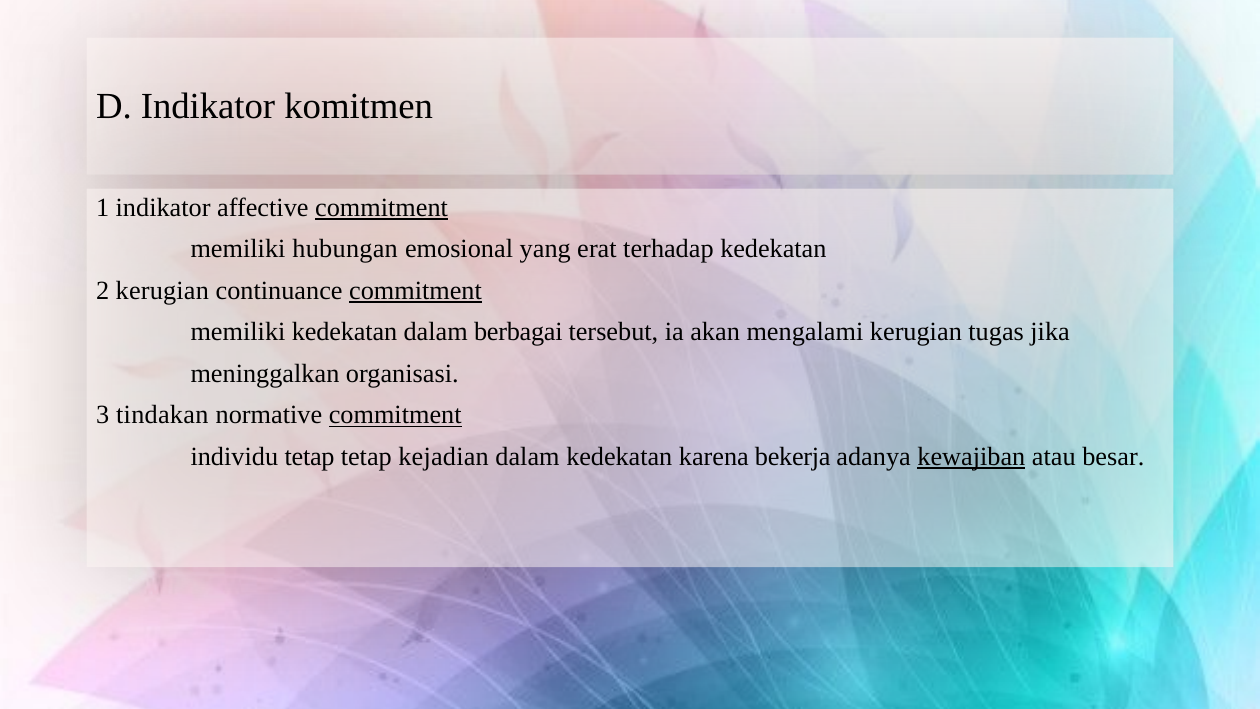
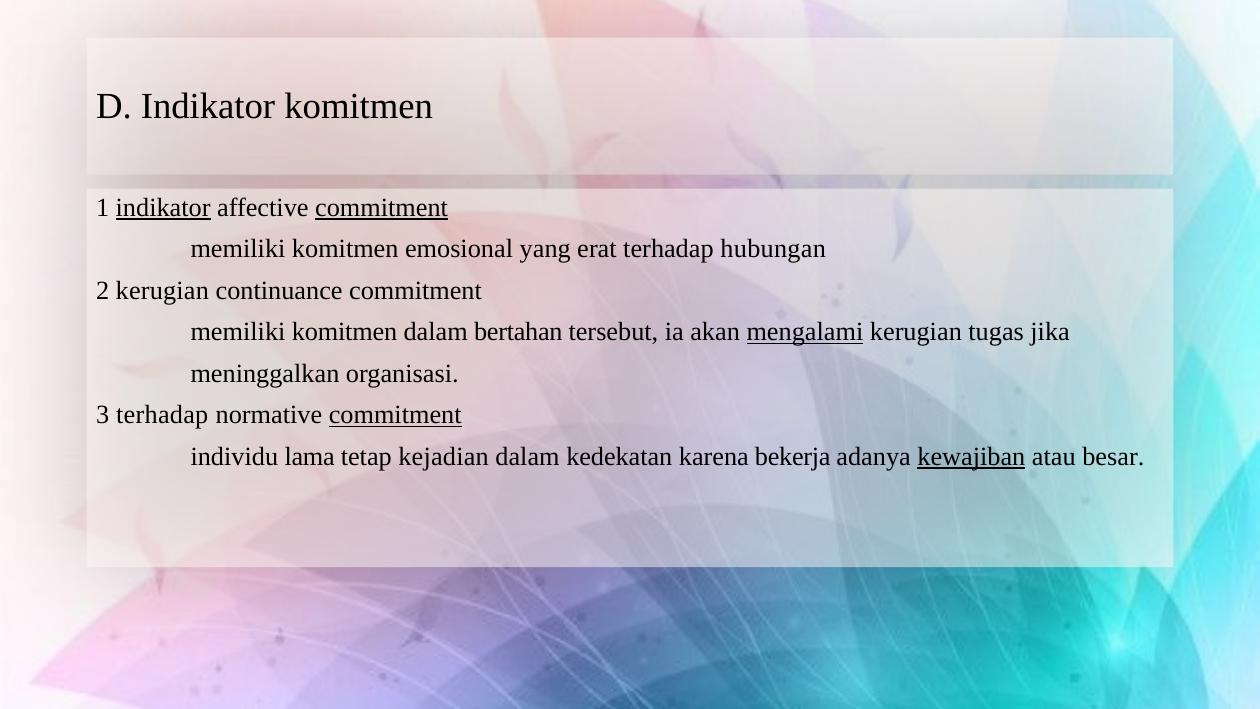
indikator underline: none -> present (163, 207)
hubungan: hubungan -> komitmen (345, 249)
terhadap kedekatan: kedekatan -> hubungan (773, 249)
commitment underline: present -> none (416, 290)
kedekatan: kedekatan -> komitmen (345, 332)
berbagai: berbagai -> bertahan (518, 332)
mengalami underline: none -> present (805, 332)
3 tindakan: tindakan -> terhadap (162, 415)
individu tetap: tetap -> lama (310, 457)
